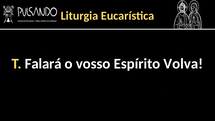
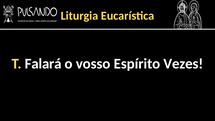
Volva: Volva -> Vezes (183, 64)
